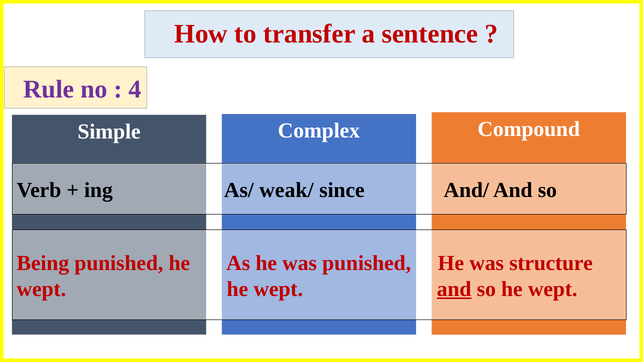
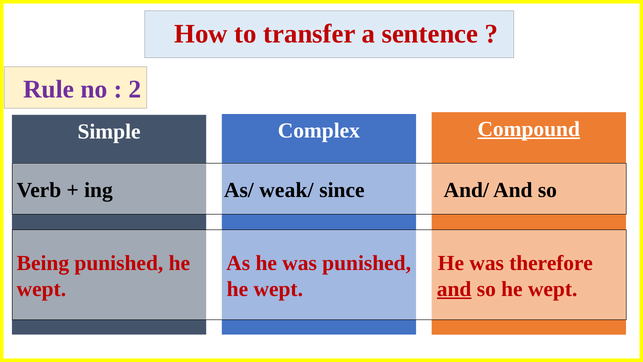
4: 4 -> 2 (135, 89)
Compound underline: none -> present (529, 129)
structure: structure -> therefore (551, 263)
